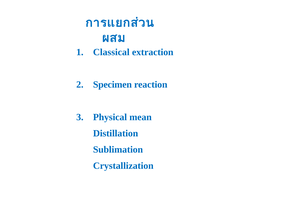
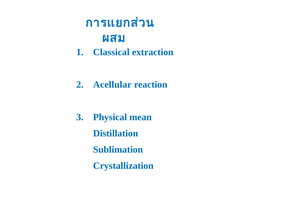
Specimen: Specimen -> Acellular (112, 85)
